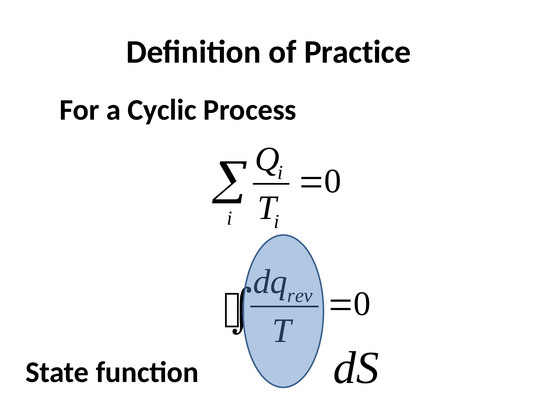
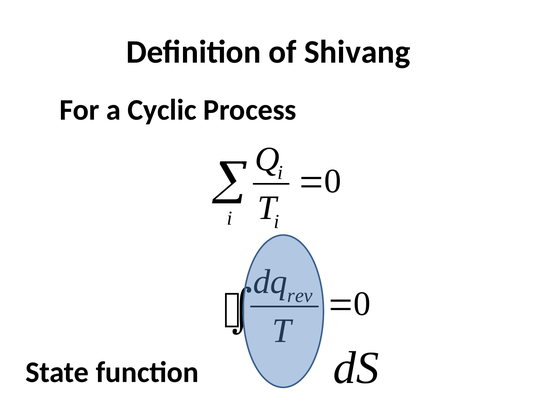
Practice: Practice -> Shivang (357, 52)
